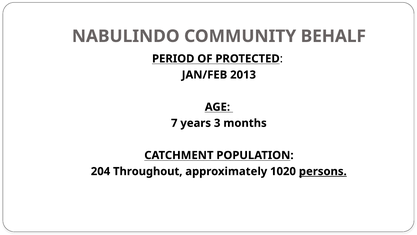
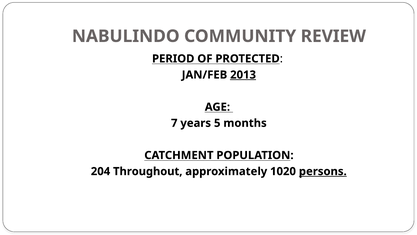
BEHALF: BEHALF -> REVIEW (333, 36)
2013 underline: none -> present (243, 75)
3: 3 -> 5 (217, 123)
